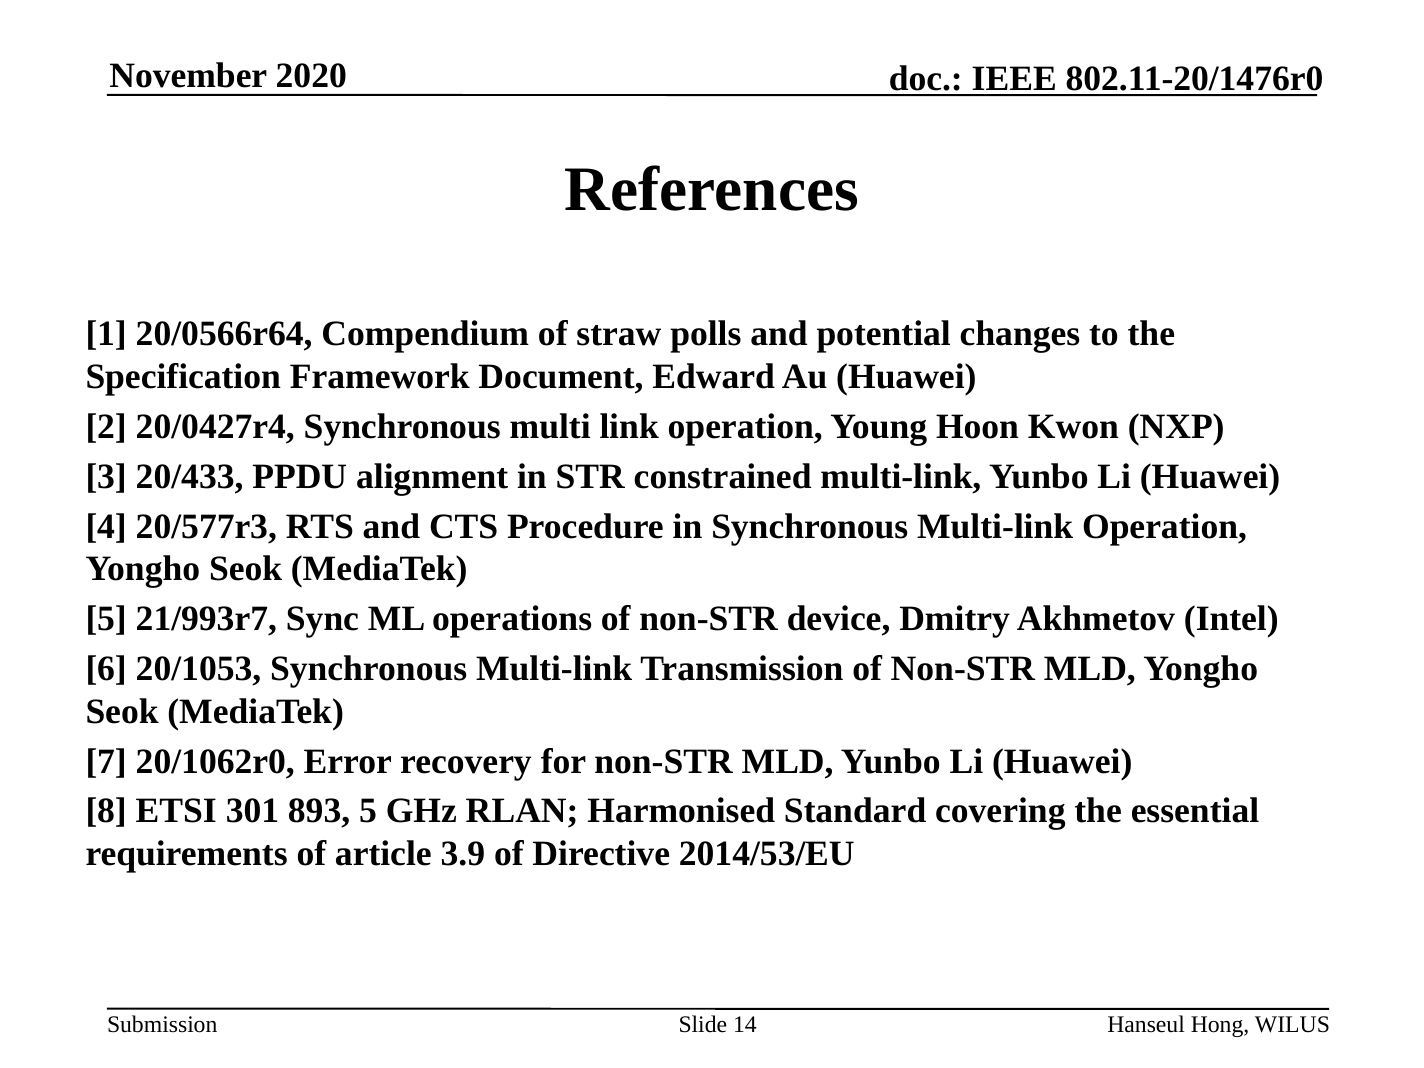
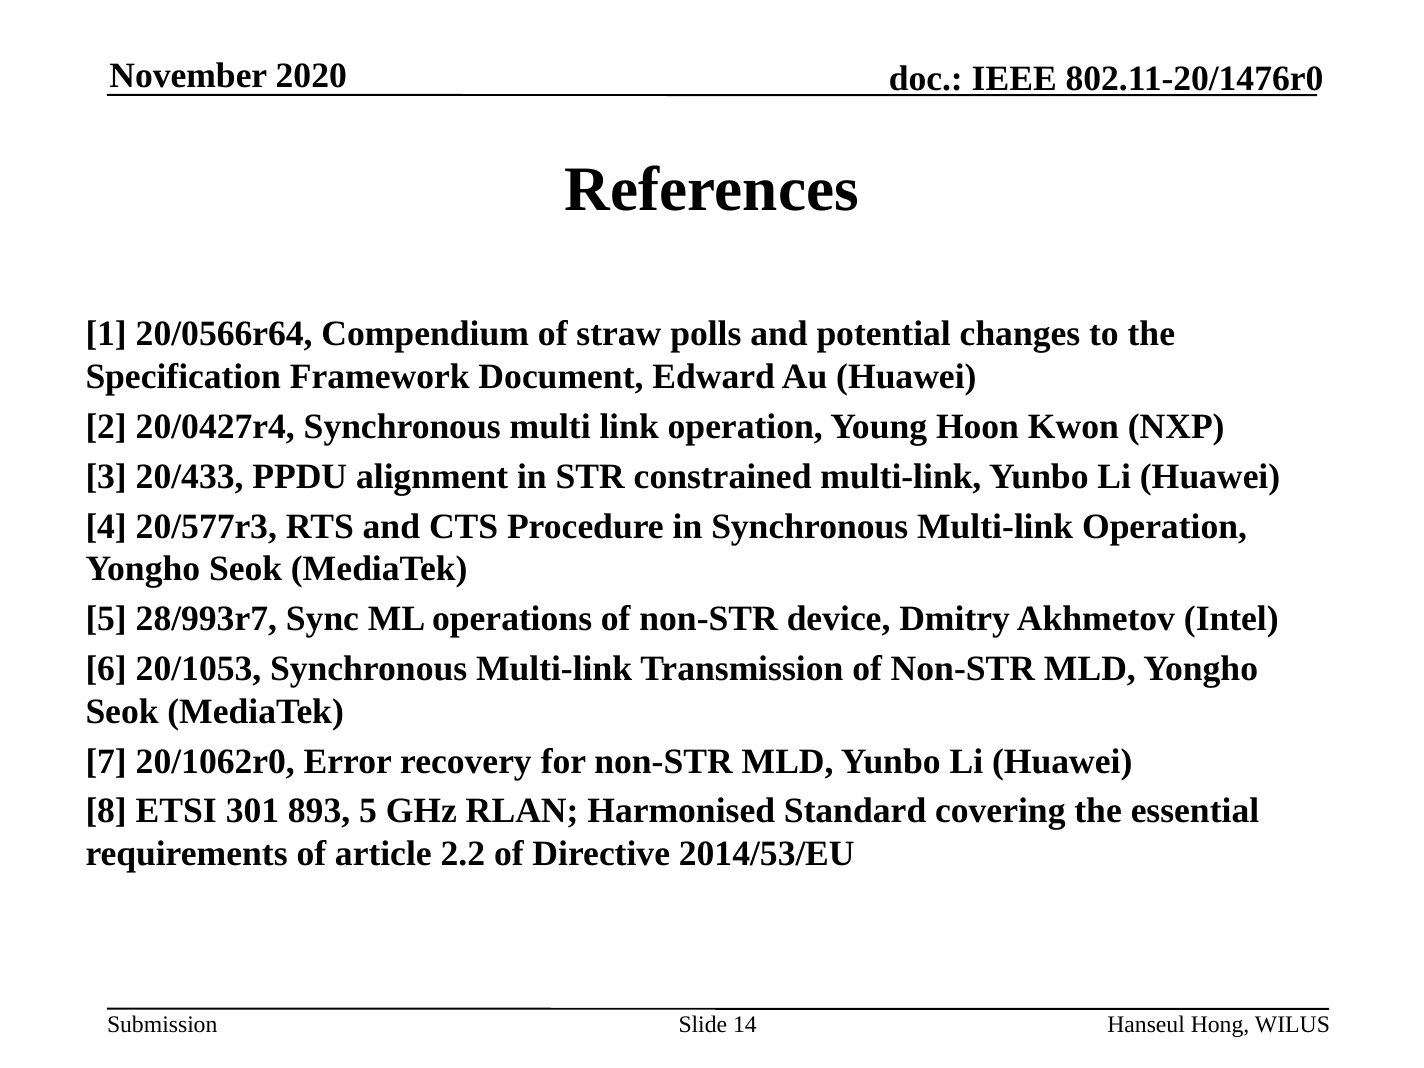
21/993r7: 21/993r7 -> 28/993r7 (206, 619)
3.9: 3.9 -> 2.2 (463, 854)
